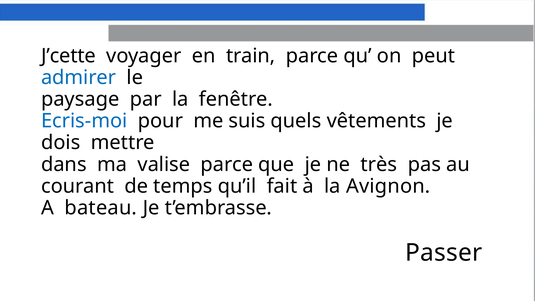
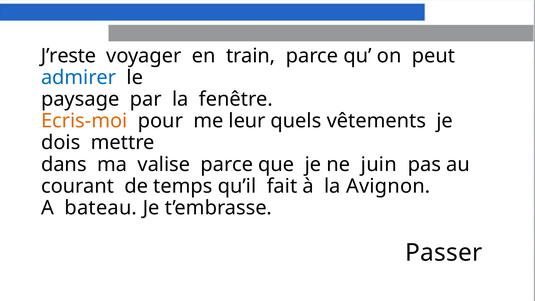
J’cette: J’cette -> J’reste (69, 56)
Ecris-moi colour: blue -> orange (84, 121)
suis: suis -> leur (247, 121)
très: très -> juin (379, 164)
